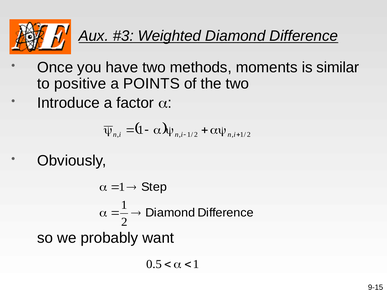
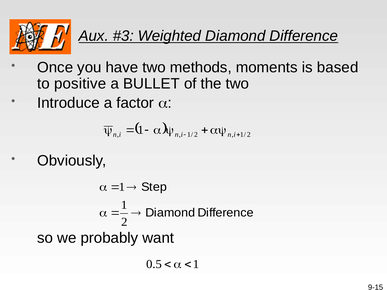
similar: similar -> based (338, 68)
POINTS: POINTS -> BULLET (152, 84)
